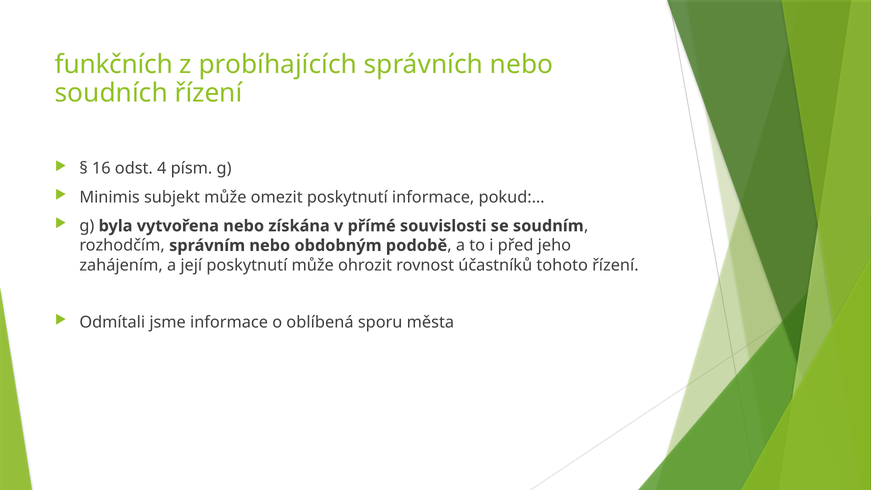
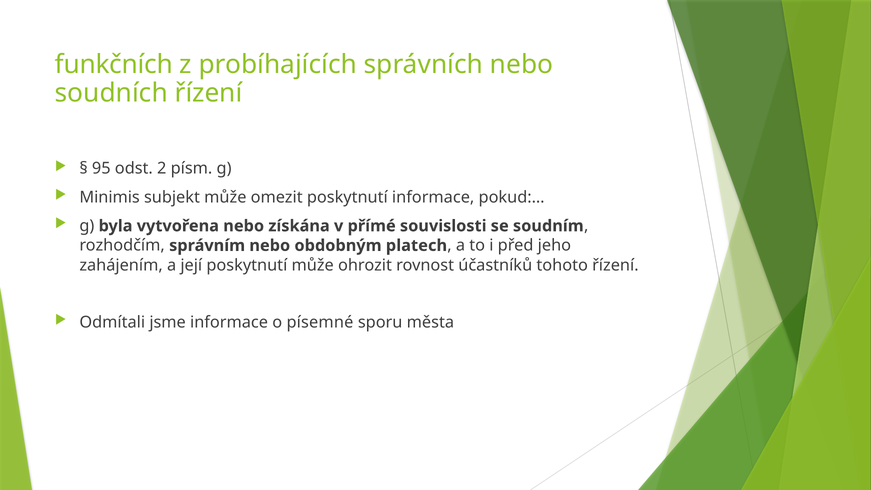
16: 16 -> 95 (101, 169)
4: 4 -> 2 (162, 169)
podobě: podobě -> platech (416, 246)
oblíbená: oblíbená -> písemné (320, 322)
